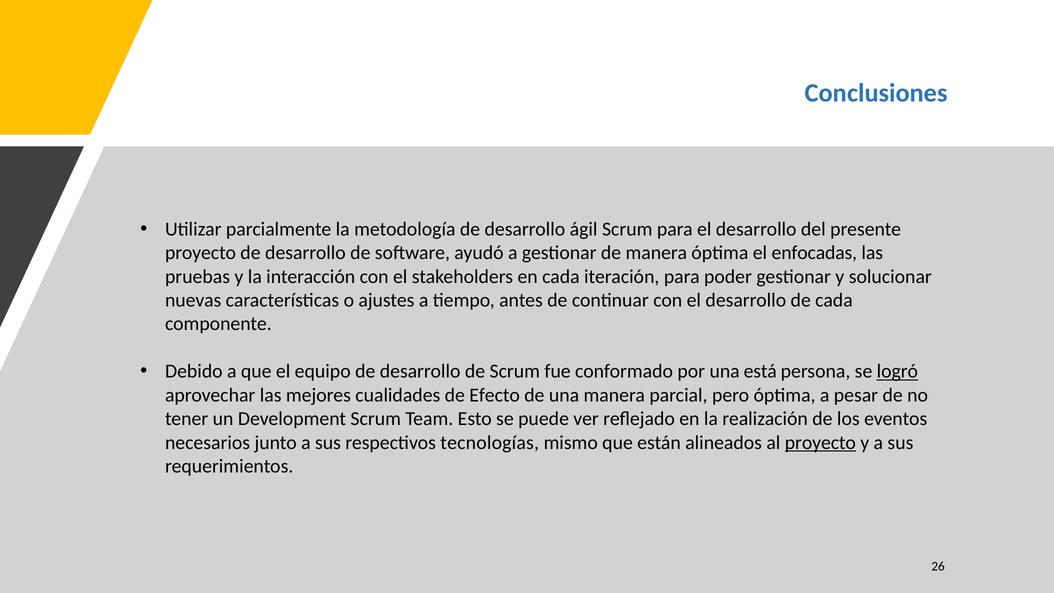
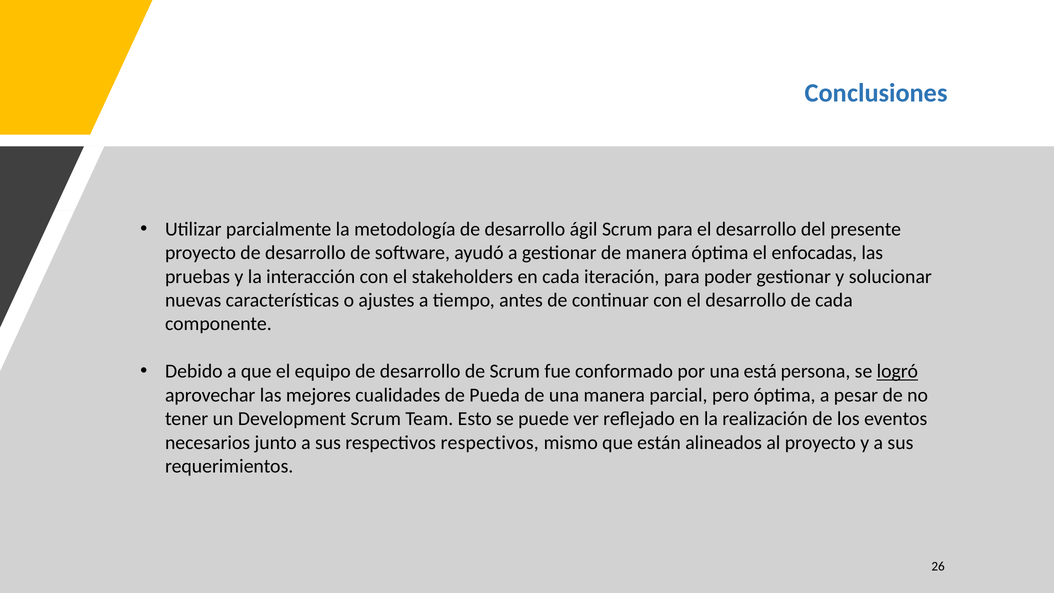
Efecto: Efecto -> Pueda (495, 395)
respectivos tecnologías: tecnologías -> respectivos (490, 442)
proyecto underline: present -> none (820, 442)
